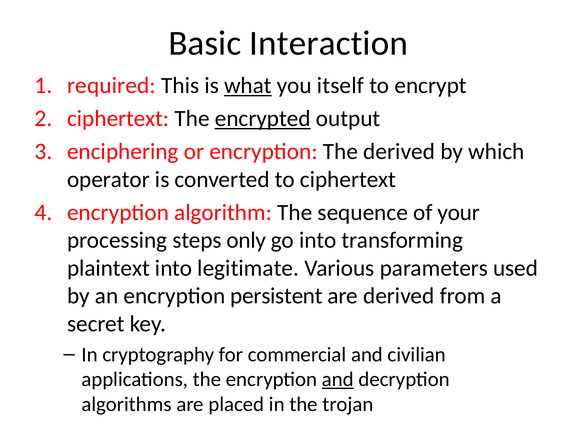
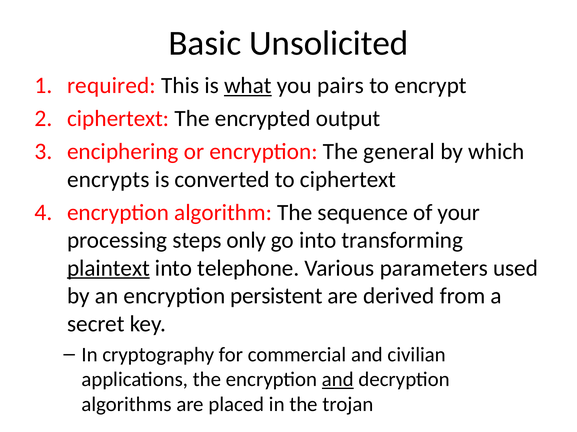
Interaction: Interaction -> Unsolicited (329, 43)
itself: itself -> pairs (340, 86)
encrypted underline: present -> none (263, 119)
The derived: derived -> general (399, 152)
operator: operator -> encrypts (108, 180)
plaintext underline: none -> present (108, 269)
legitimate: legitimate -> telephone (248, 269)
